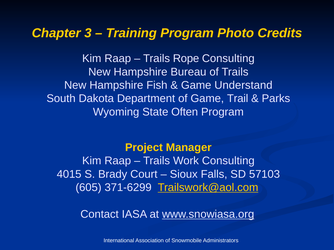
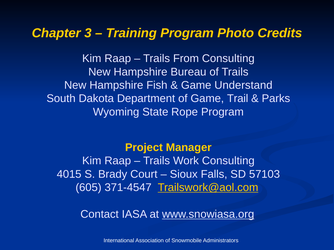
Rope: Rope -> From (186, 59)
Often: Often -> Rope (185, 112)
371-6299: 371-6299 -> 371-4547 (128, 188)
